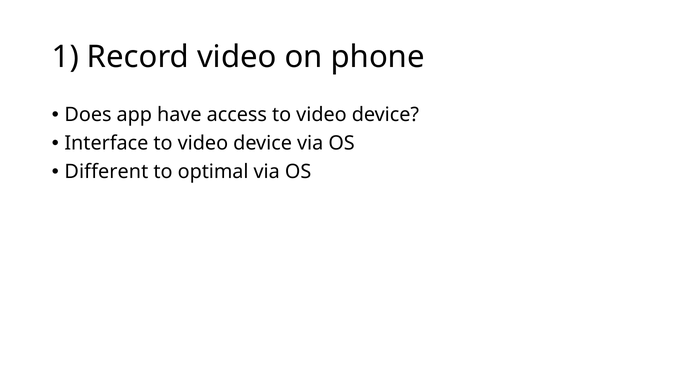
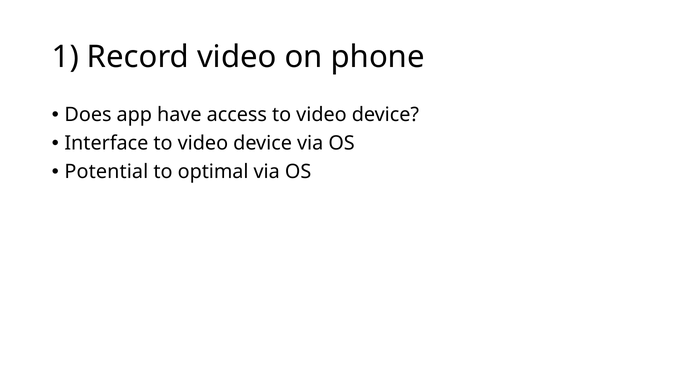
Different: Different -> Potential (106, 172)
